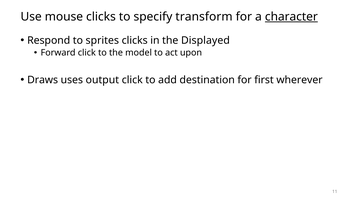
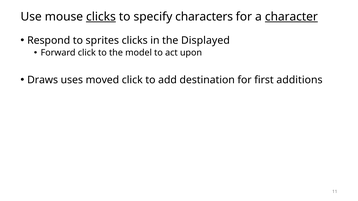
clicks underline: none -> present (101, 17)
transform: transform -> characters (204, 17)
output: output -> moved (102, 80)
wherever: wherever -> additions (299, 80)
